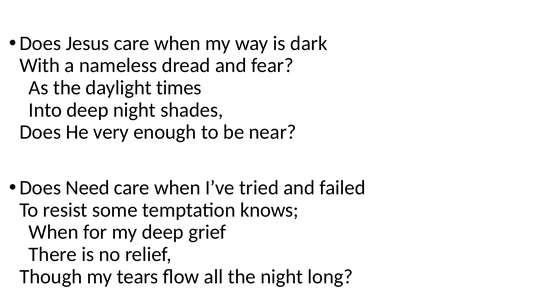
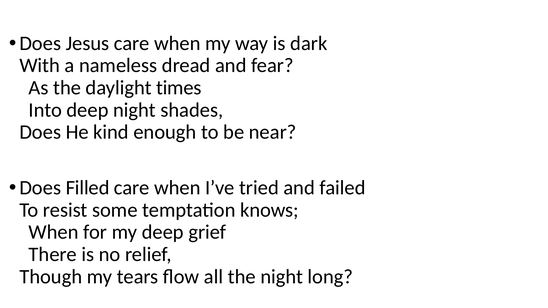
very: very -> kind (111, 132)
Need: Need -> Filled (88, 188)
